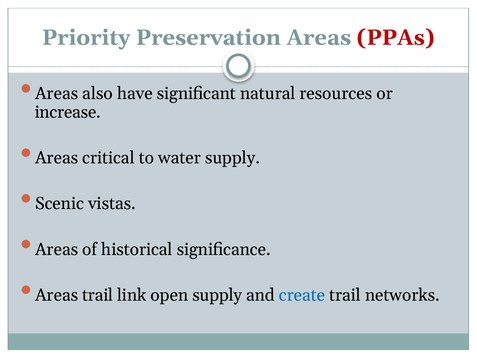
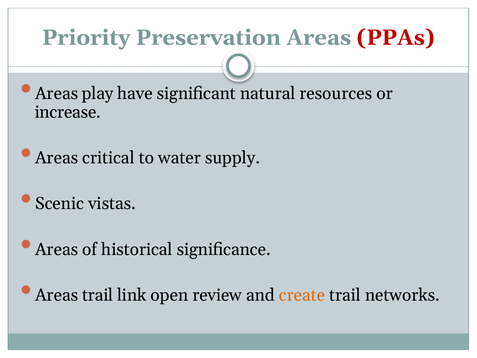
also: also -> play (98, 94)
open supply: supply -> review (217, 295)
create colour: blue -> orange (302, 295)
